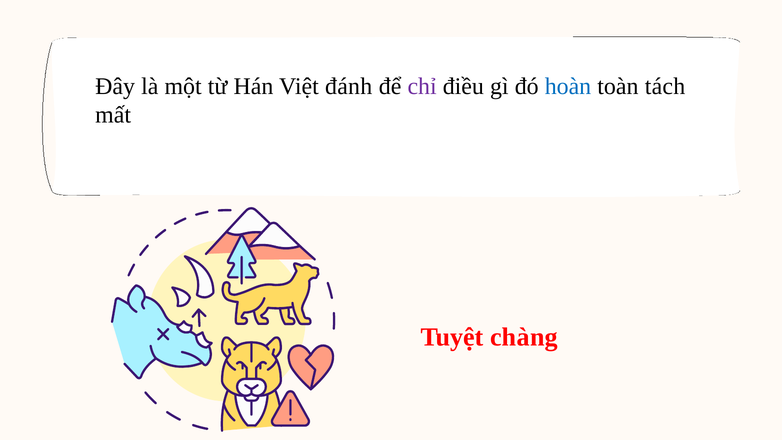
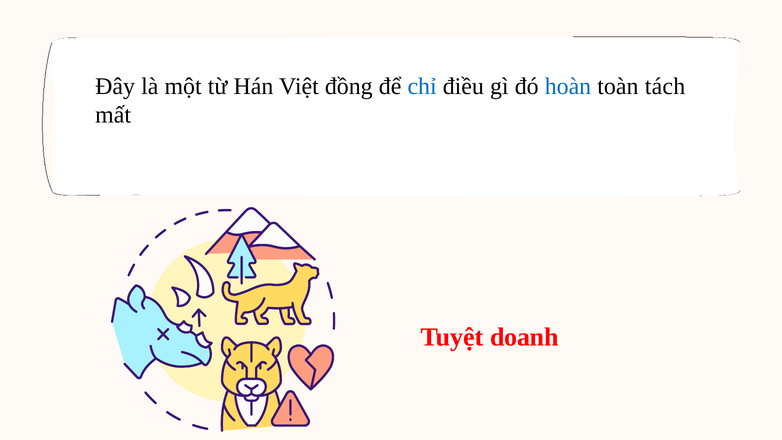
đánh: đánh -> đồng (349, 86)
chỉ colour: purple -> blue (422, 86)
chàng: chàng -> doanh (524, 337)
